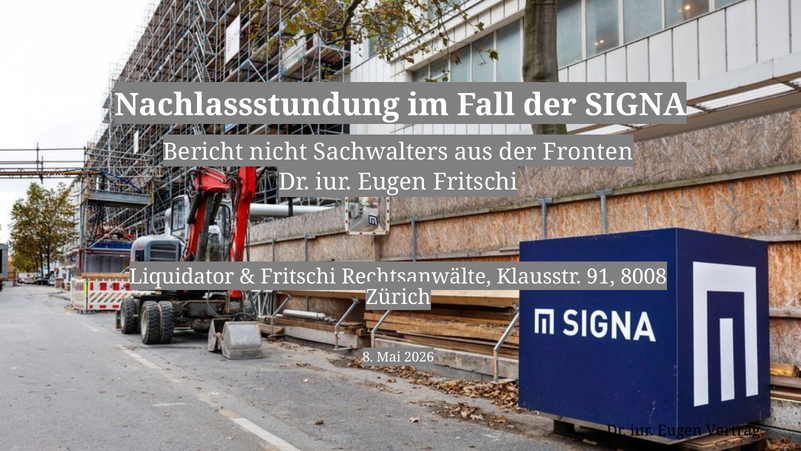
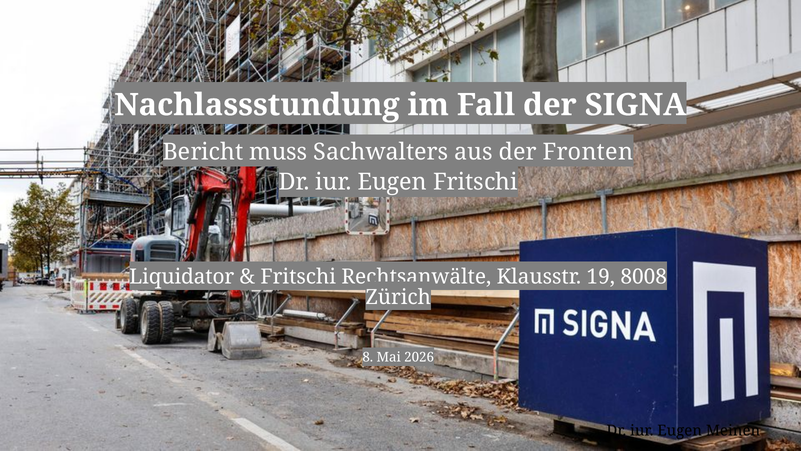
nicht: nicht -> muss (278, 152)
91: 91 -> 19 (601, 277)
Vertrag: Vertrag -> Meinen (733, 430)
